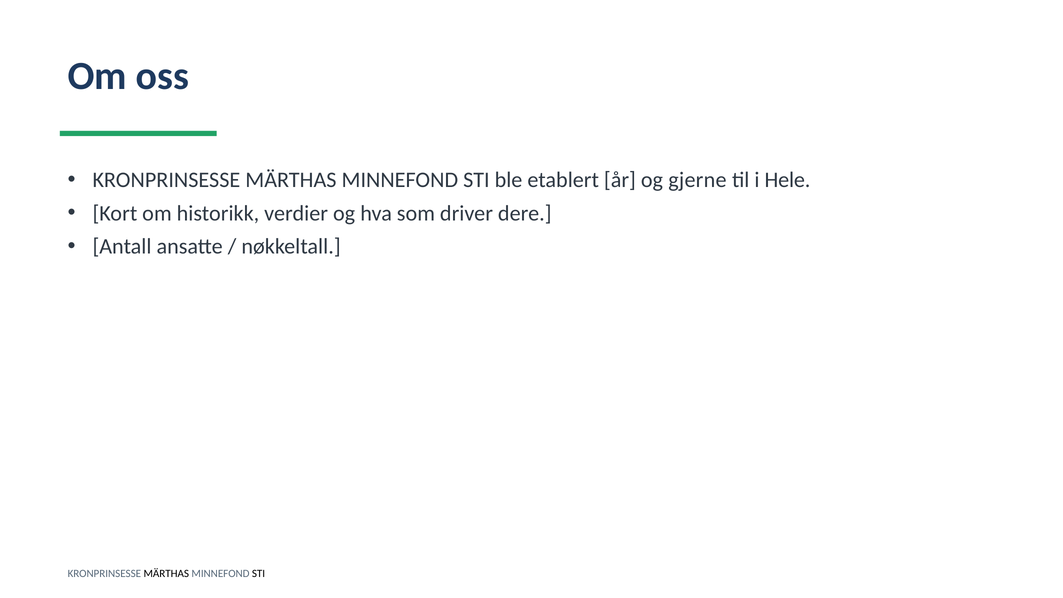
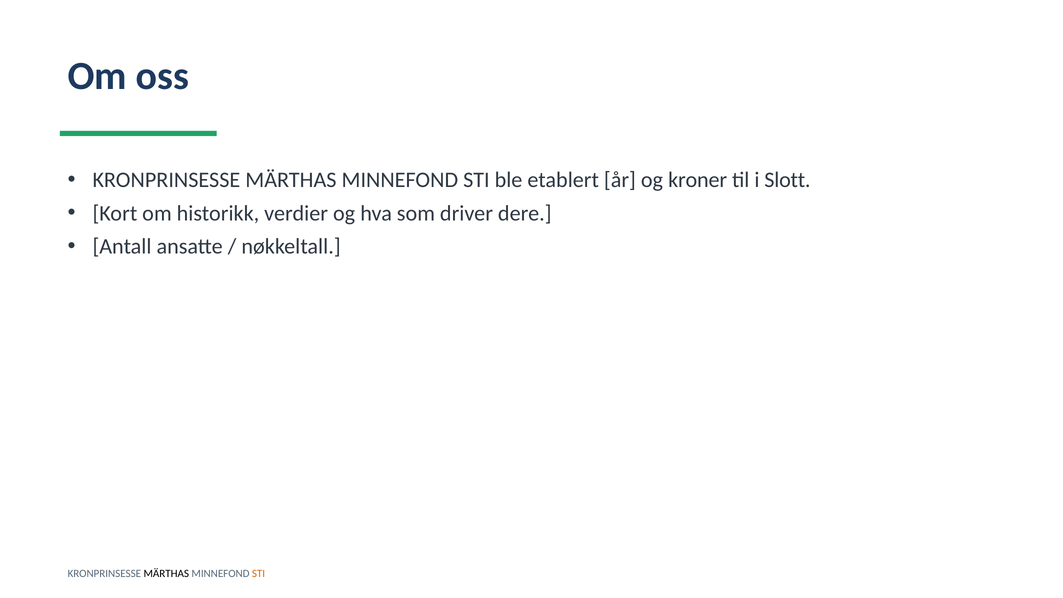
gjerne: gjerne -> kroner (698, 180)
Hele: Hele -> Slott (787, 180)
STI colour: black -> orange (259, 574)
